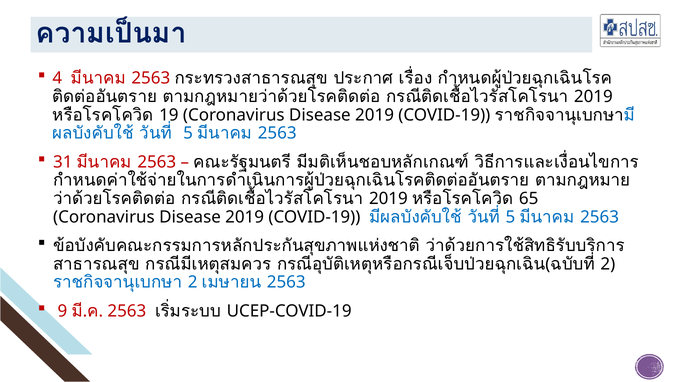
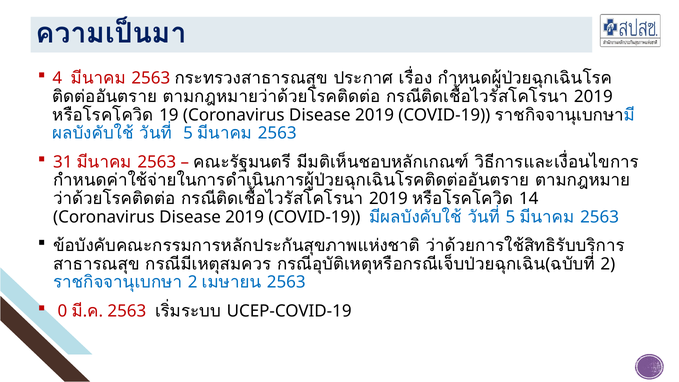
65: 65 -> 14 (529, 199)
9: 9 -> 0 (62, 311)
